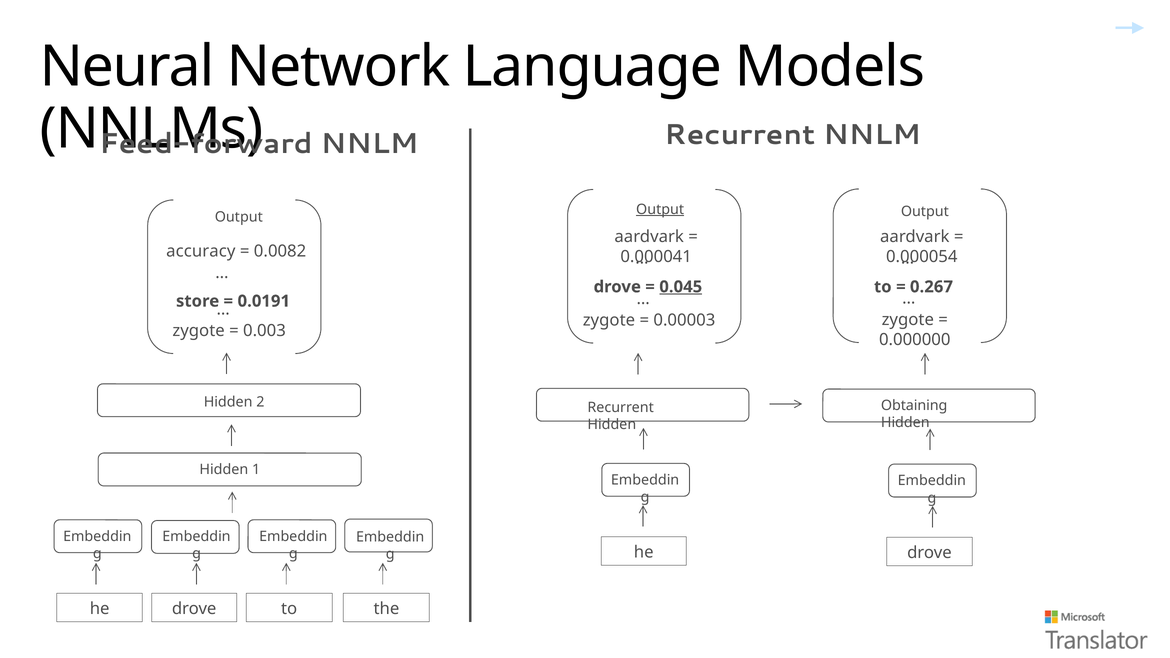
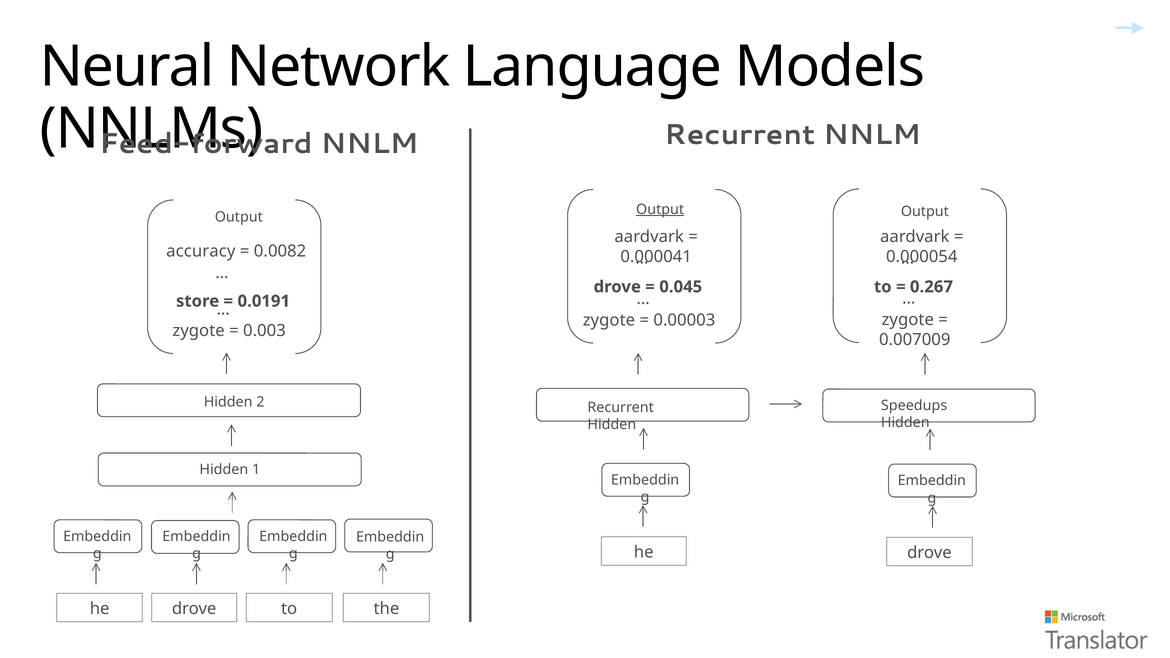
0.045 underline: present -> none (681, 287)
0.000000: 0.000000 -> 0.007009 (915, 340)
Obtaining: Obtaining -> Speedups (914, 406)
